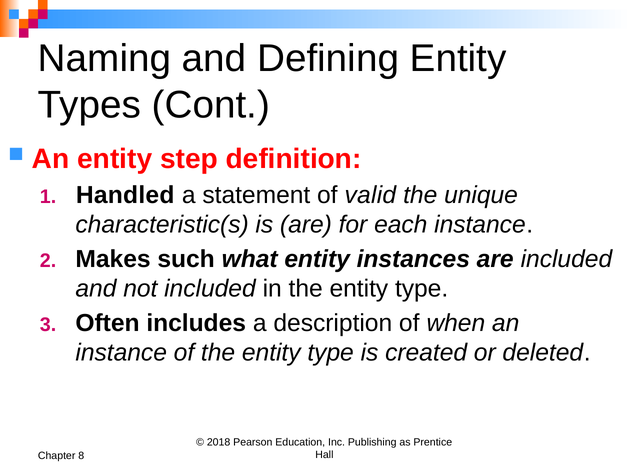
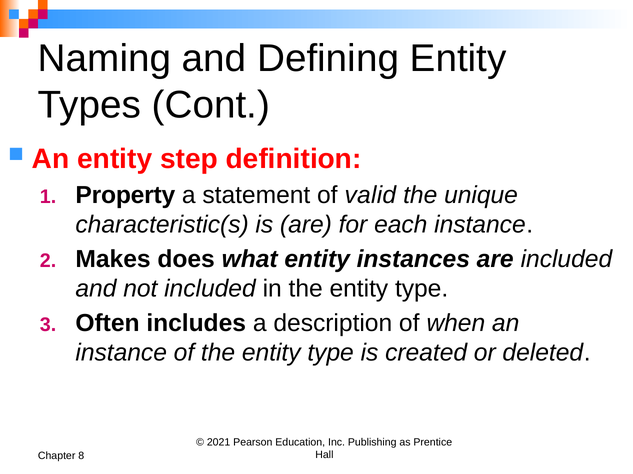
Handled: Handled -> Property (125, 196)
such: such -> does (186, 260)
2018: 2018 -> 2021 (219, 443)
